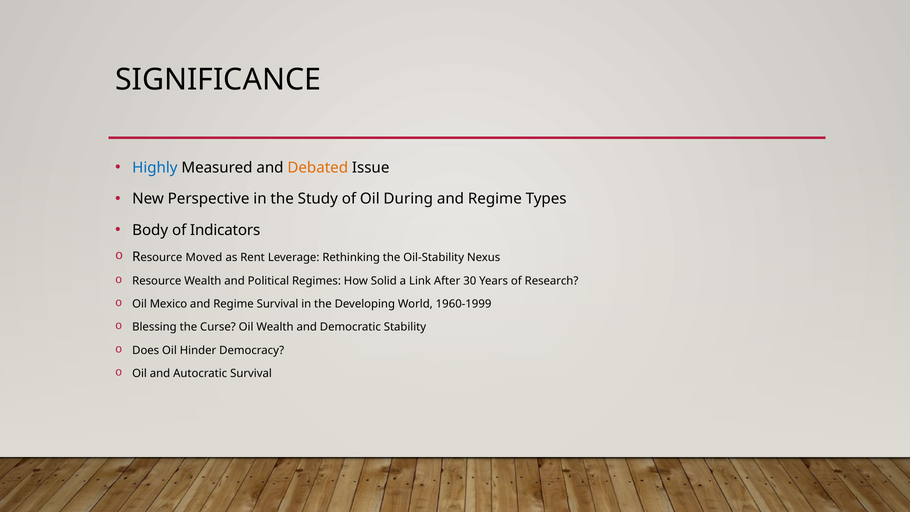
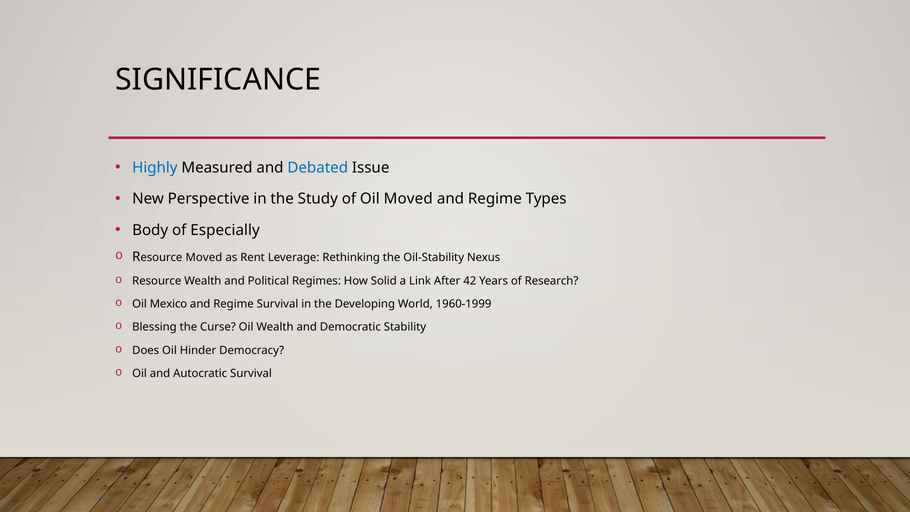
Debated colour: orange -> blue (318, 168)
Oil During: During -> Moved (408, 199)
Indicators: Indicators -> Especially (225, 230)
30: 30 -> 42 (470, 281)
